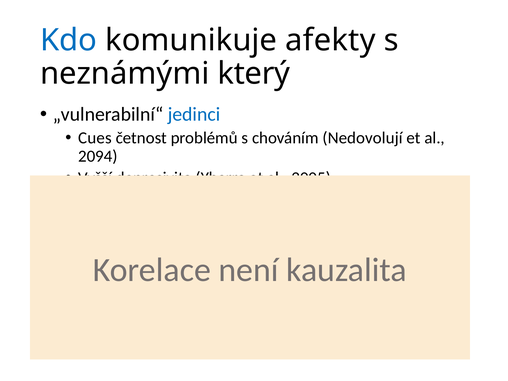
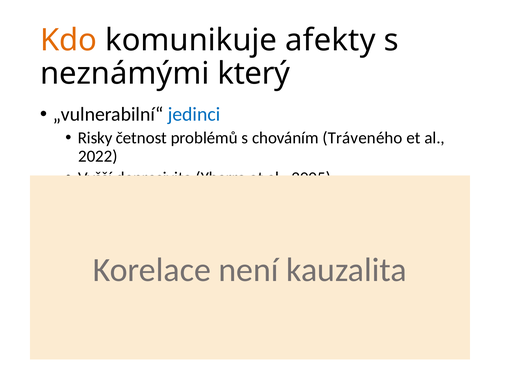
Kdo colour: blue -> orange (69, 40)
Cues: Cues -> Risky (95, 138)
Nedovolují: Nedovolují -> Tráveného (363, 138)
2094: 2094 -> 2022 (98, 156)
